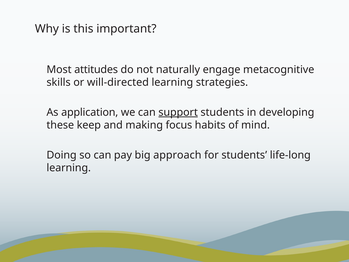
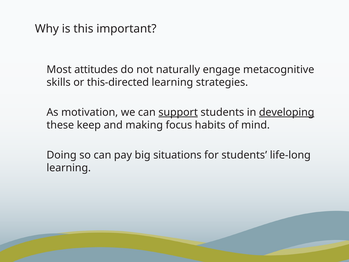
will-directed: will-directed -> this-directed (118, 82)
application: application -> motivation (90, 112)
developing underline: none -> present (287, 112)
approach: approach -> situations (177, 155)
